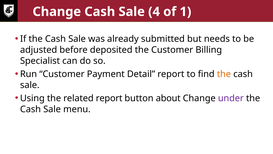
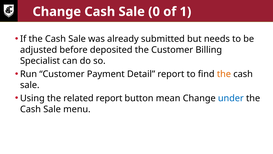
4: 4 -> 0 (154, 12)
about: about -> mean (168, 98)
under colour: purple -> blue (231, 98)
